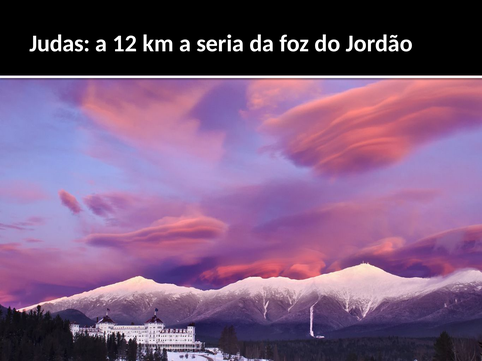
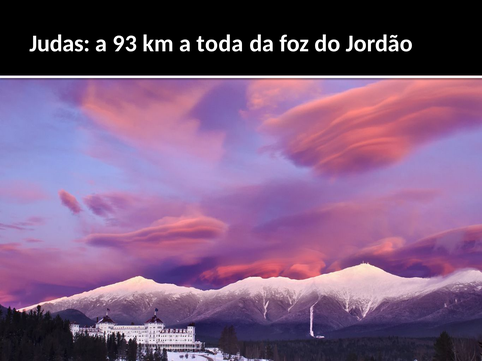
12: 12 -> 93 (125, 44)
seria: seria -> toda (220, 44)
